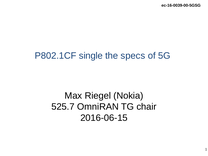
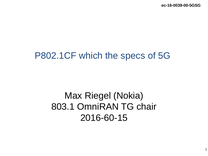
single: single -> which (91, 56)
525.7: 525.7 -> 803.1 (63, 107)
2016-06-15: 2016-06-15 -> 2016-60-15 (104, 118)
